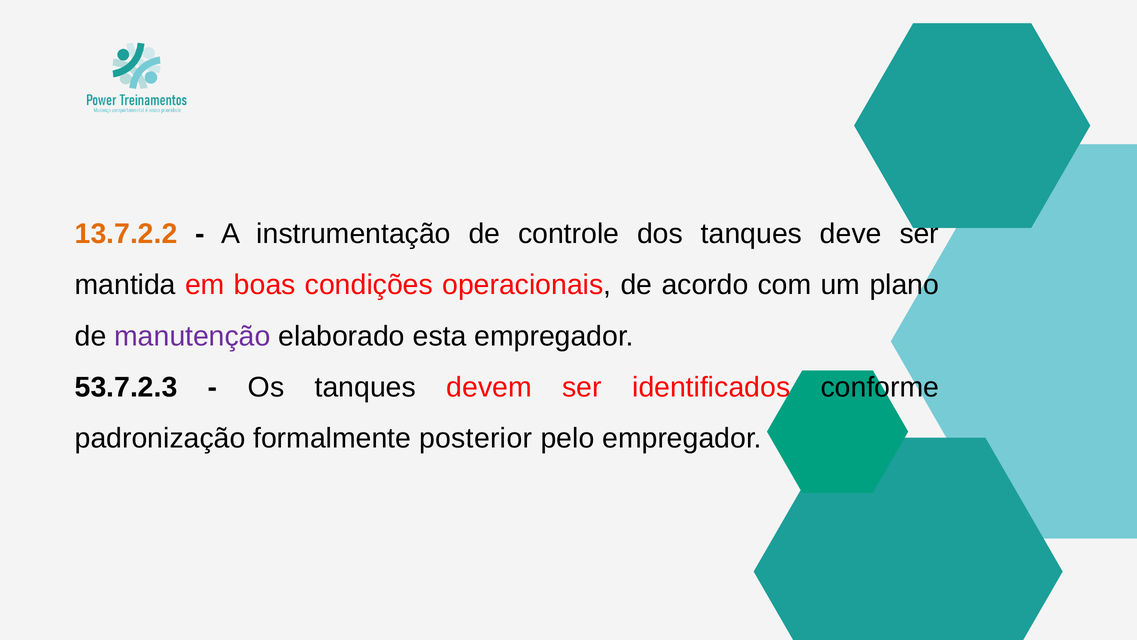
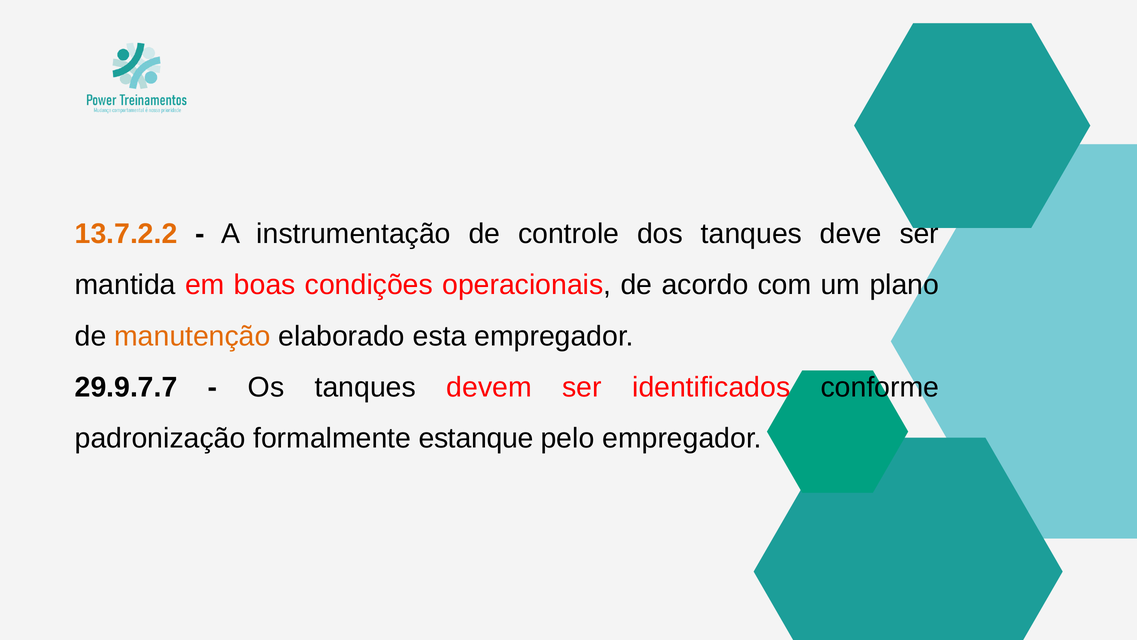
manutenção colour: purple -> orange (192, 336)
53.7.2.3: 53.7.2.3 -> 29.9.7.7 (126, 387)
posterior: posterior -> estanque (476, 438)
